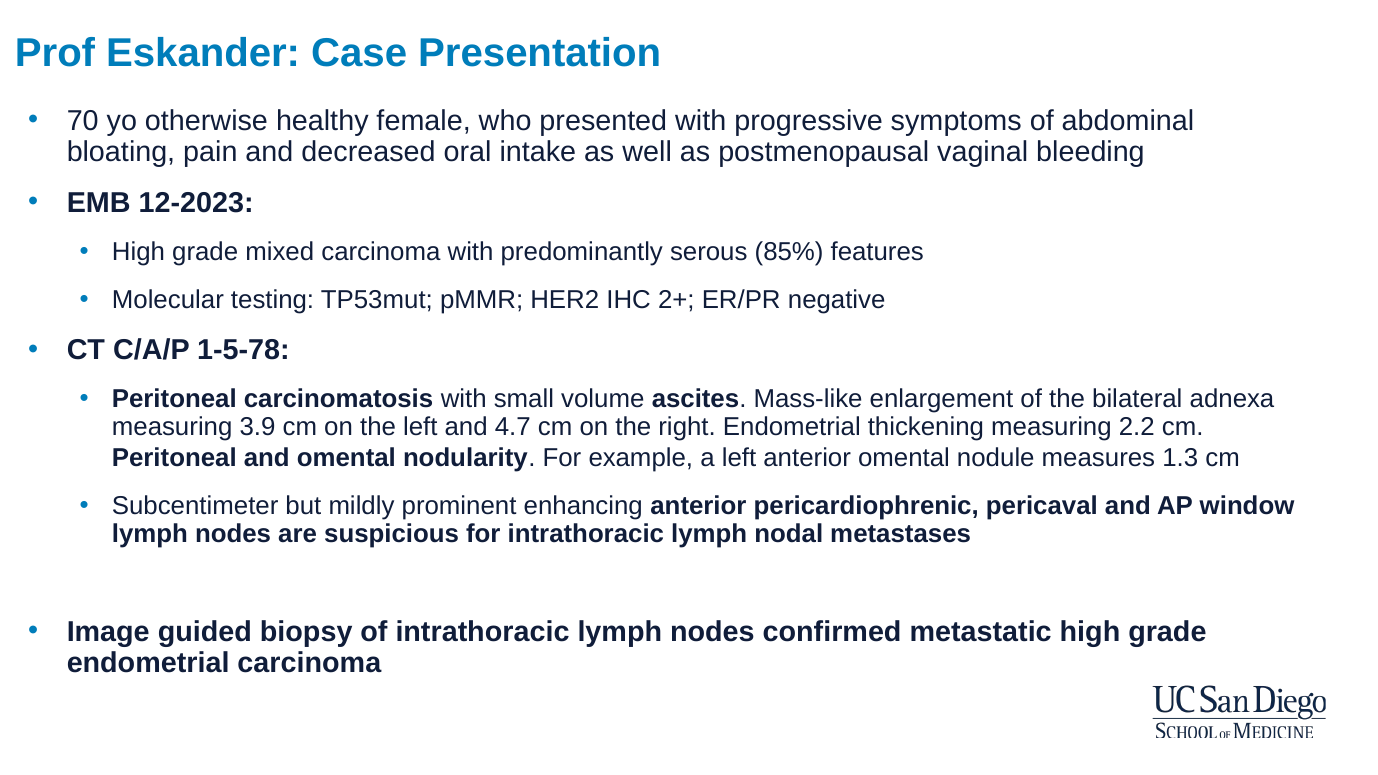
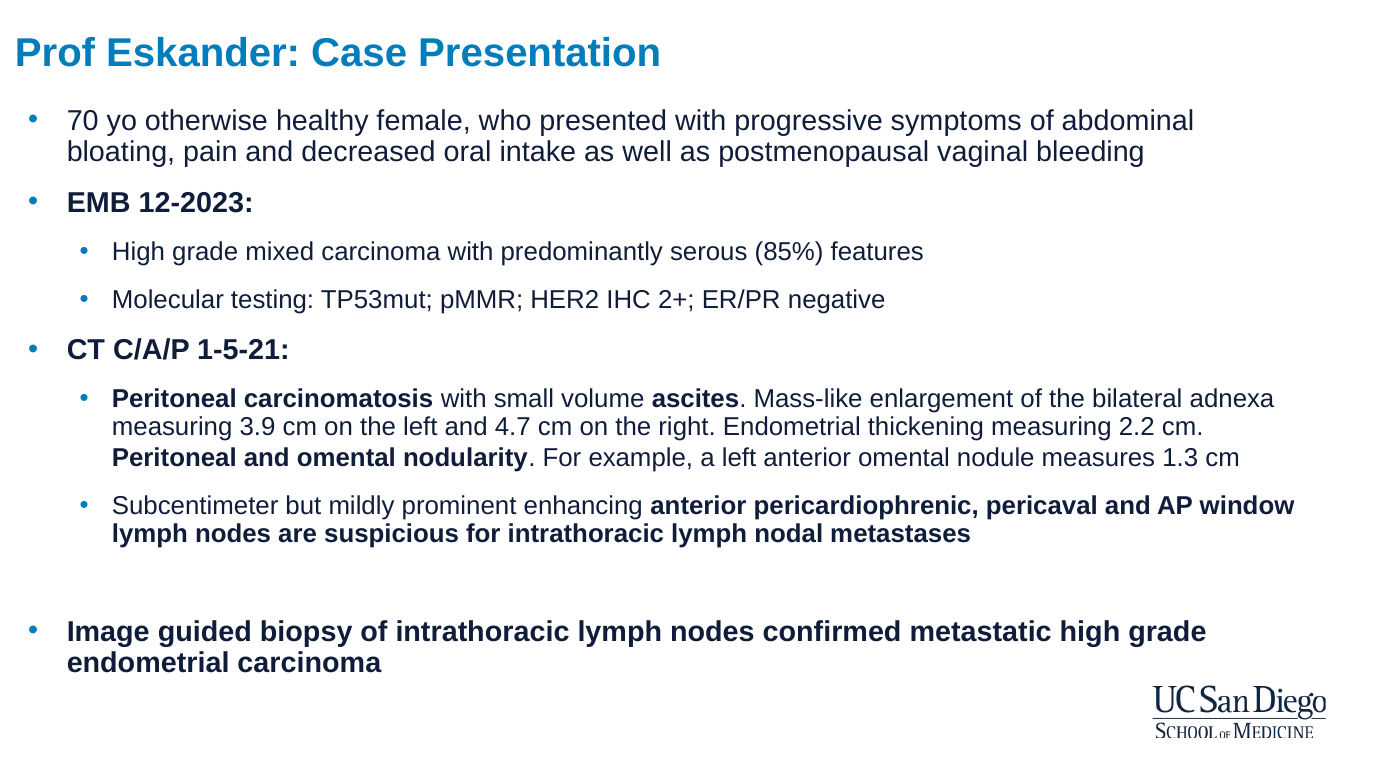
1-5-78: 1-5-78 -> 1-5-21 (243, 350)
